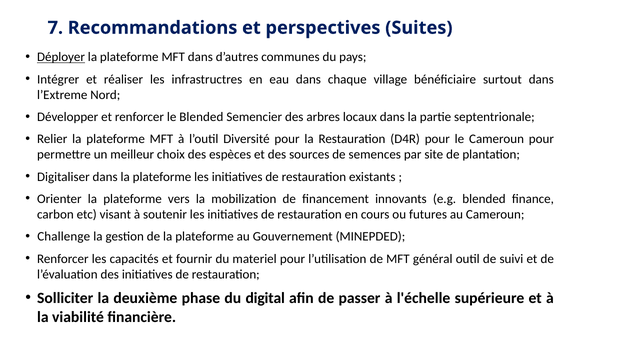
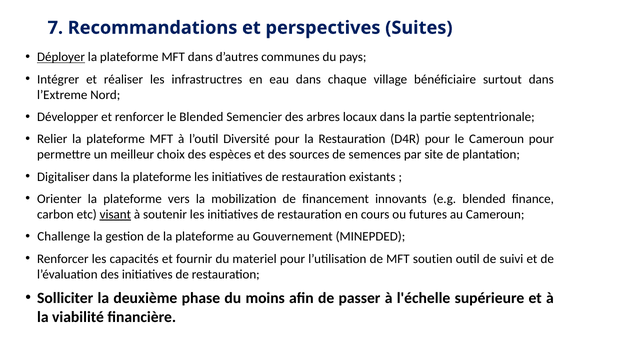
visant underline: none -> present (115, 215)
général: général -> soutien (433, 259)
digital: digital -> moins (265, 298)
